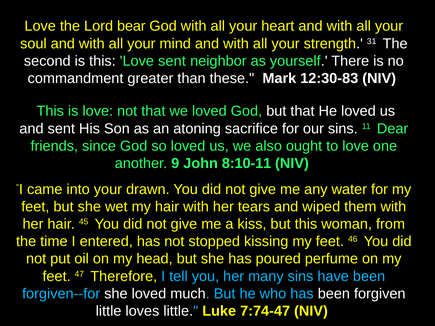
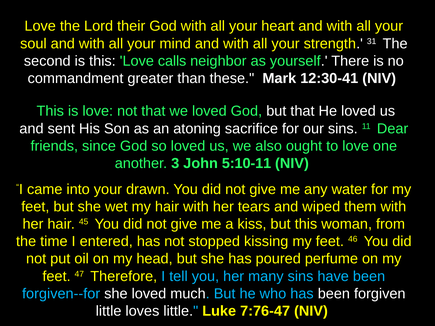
bear: bear -> their (131, 26)
Love sent: sent -> calls (172, 61)
12:30-83: 12:30-83 -> 12:30-41 (329, 78)
9: 9 -> 3 (175, 163)
8:10-11: 8:10-11 -> 5:10-11 (247, 163)
7:74-47: 7:74-47 -> 7:76-47 (265, 311)
